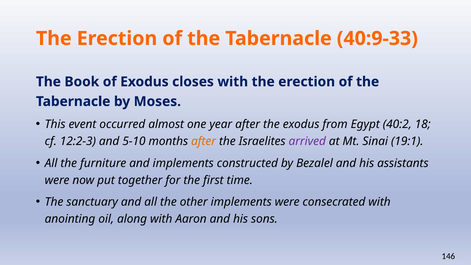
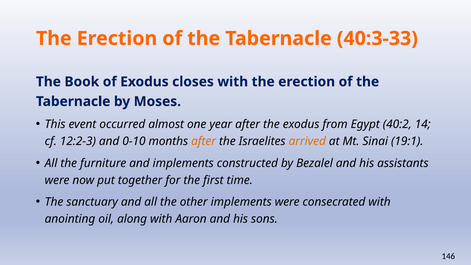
40:9-33: 40:9-33 -> 40:3-33 (377, 38)
18: 18 -> 14 (423, 124)
5-10: 5-10 -> 0-10 (134, 141)
arrived colour: purple -> orange (307, 141)
